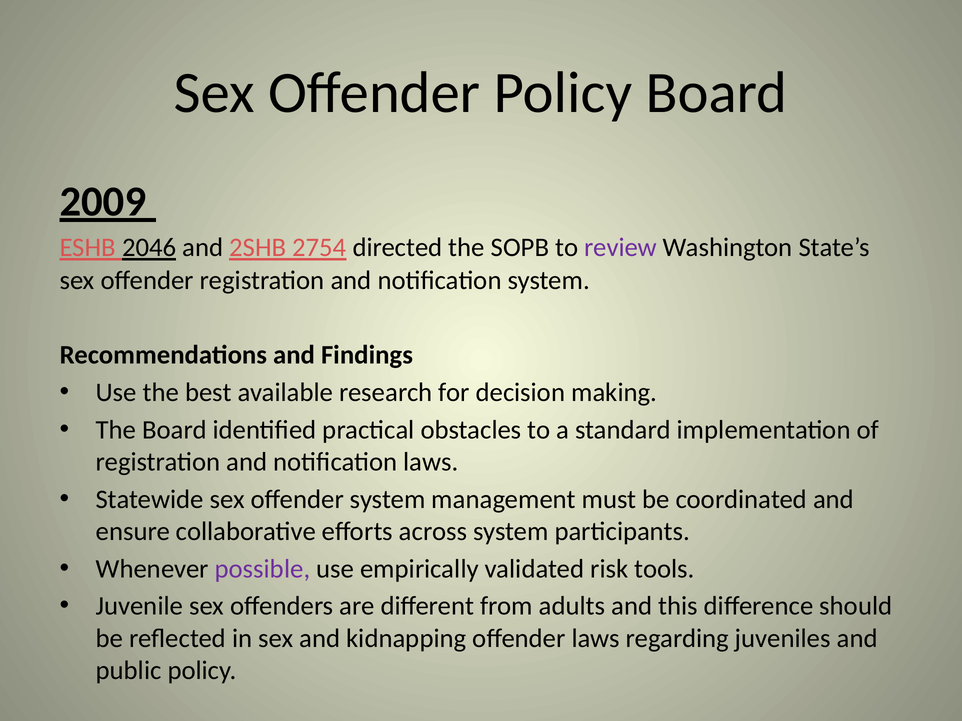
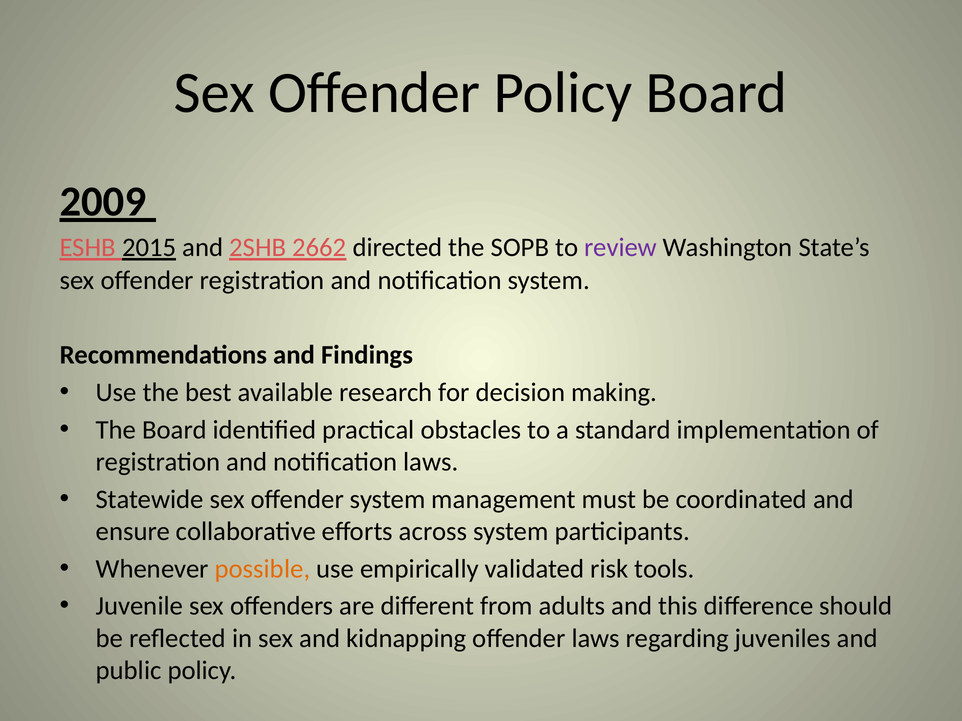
2046: 2046 -> 2015 (149, 248)
2754: 2754 -> 2662 (319, 248)
possible colour: purple -> orange (262, 569)
